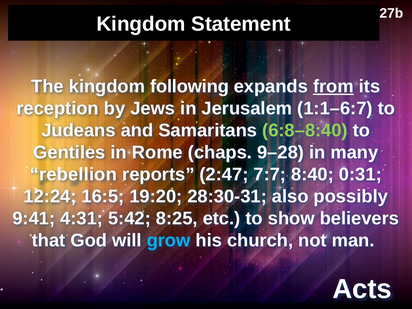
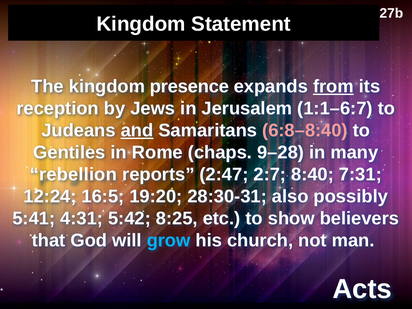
following: following -> presence (189, 86)
and underline: none -> present (137, 130)
6:8–8:40 colour: light green -> pink (305, 130)
7:7: 7:7 -> 2:7 (270, 174)
0:31: 0:31 -> 7:31 (360, 174)
9:41: 9:41 -> 5:41 (34, 218)
